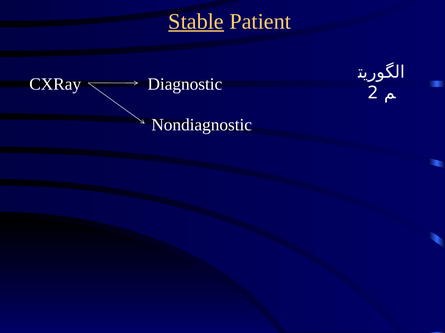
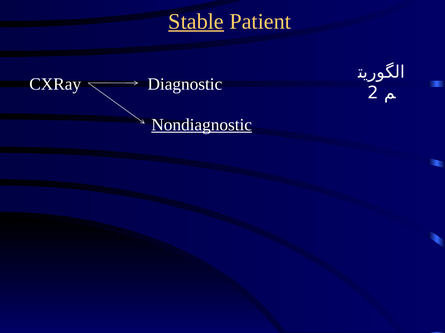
Nondiagnostic underline: none -> present (202, 125)
